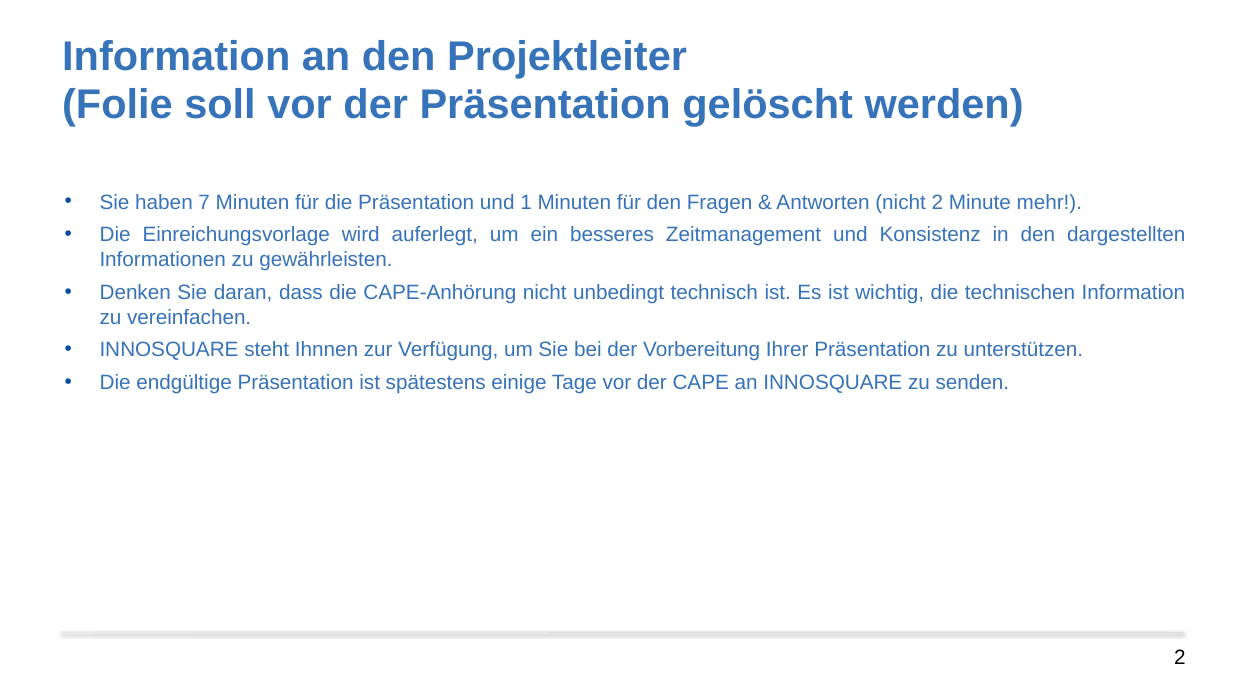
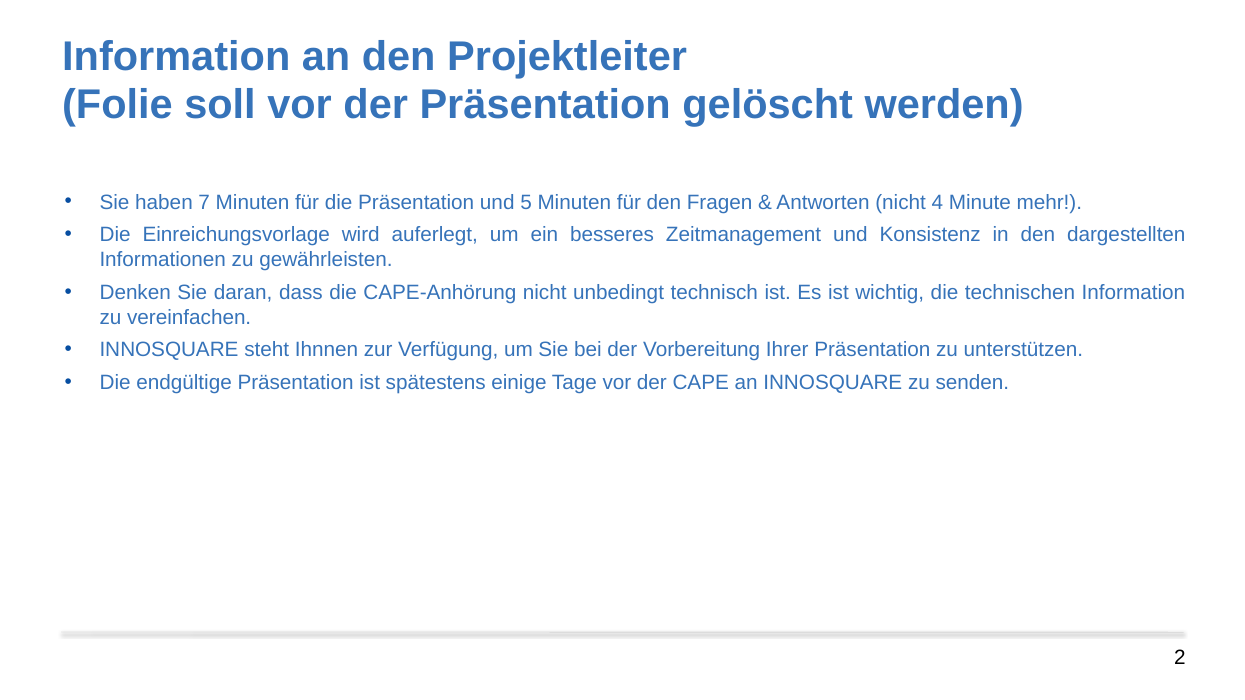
1: 1 -> 5 (526, 202)
nicht 2: 2 -> 4 (937, 202)
